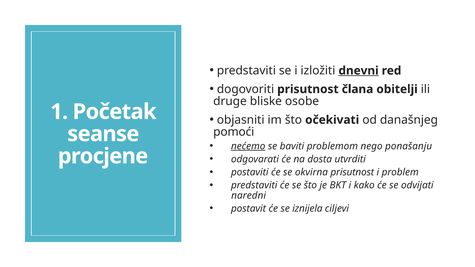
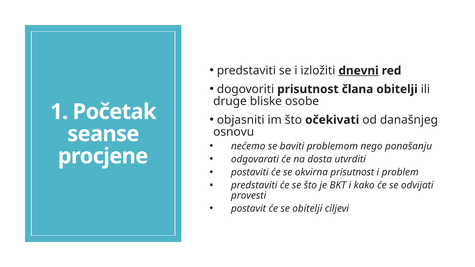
pomoći: pomoći -> osnovu (234, 132)
nećemo underline: present -> none (248, 146)
naredni: naredni -> provesti (249, 196)
se iznijela: iznijela -> obitelji (307, 209)
